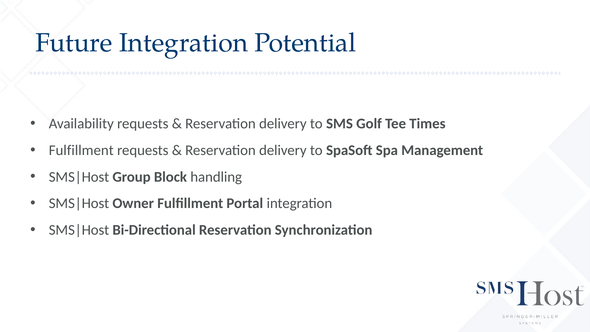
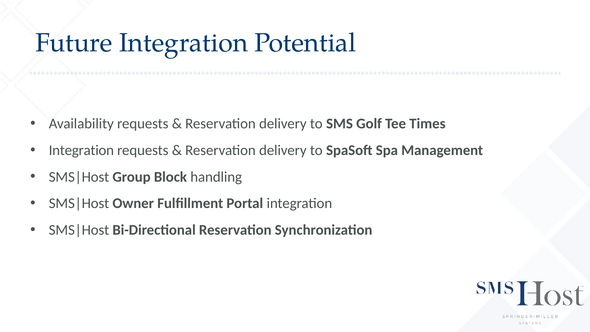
Fulfillment: Fulfillment -> Integration (81, 150)
